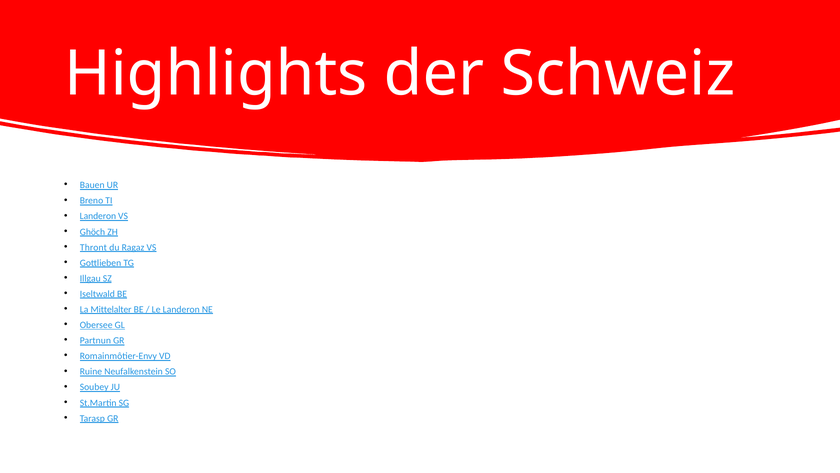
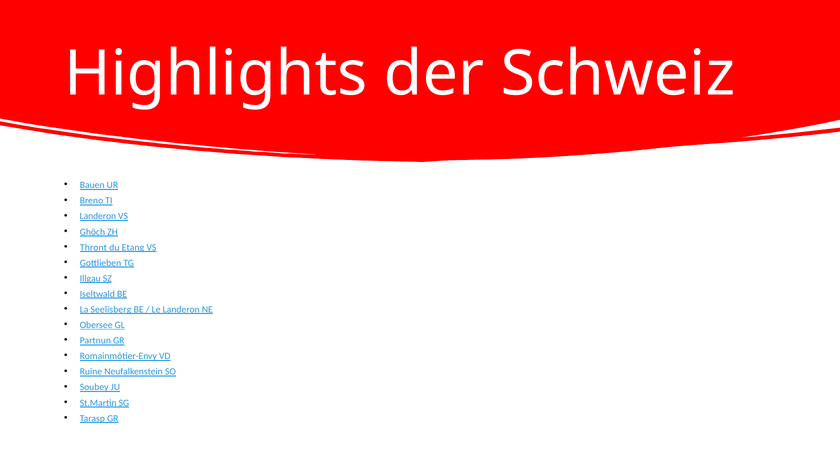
Ragaz: Ragaz -> Etang (133, 247)
Mittelalter: Mittelalter -> Seelisberg (111, 309)
